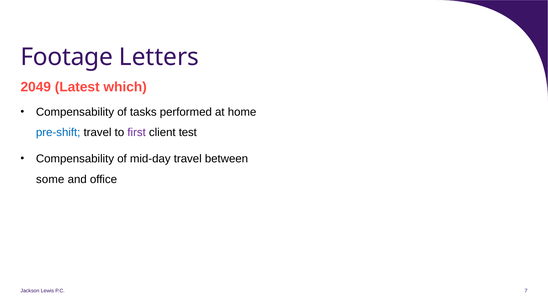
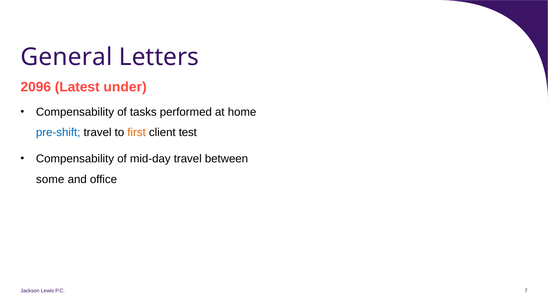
Footage: Footage -> General (66, 57)
2049: 2049 -> 2096 (36, 87)
which: which -> under (125, 87)
first colour: purple -> orange (137, 133)
